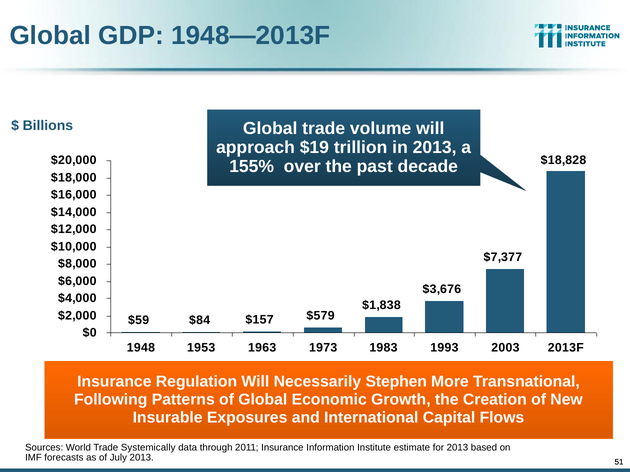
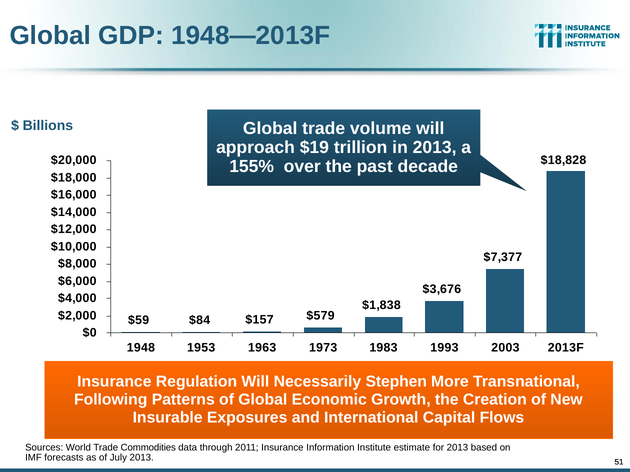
Systemically: Systemically -> Commodities (148, 448)
